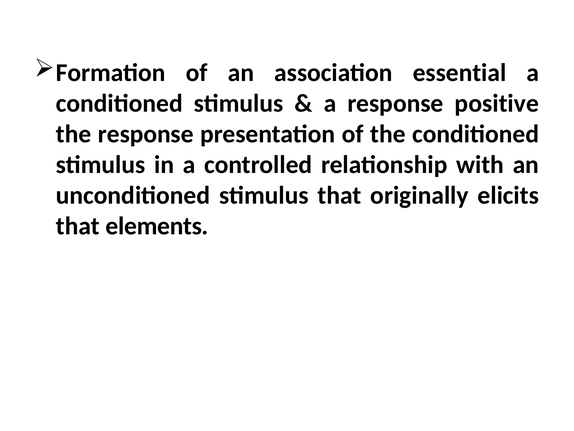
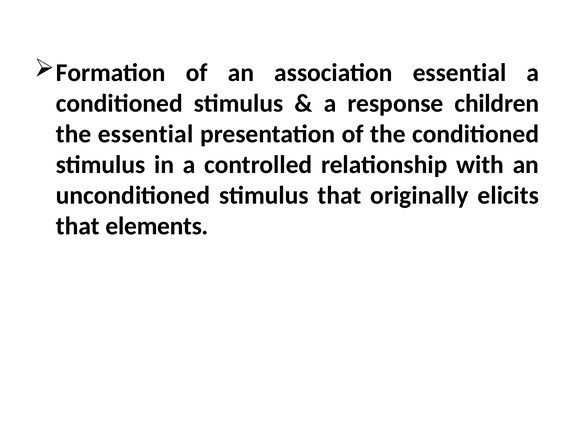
positive: positive -> children (497, 103)
the response: response -> essential (146, 134)
